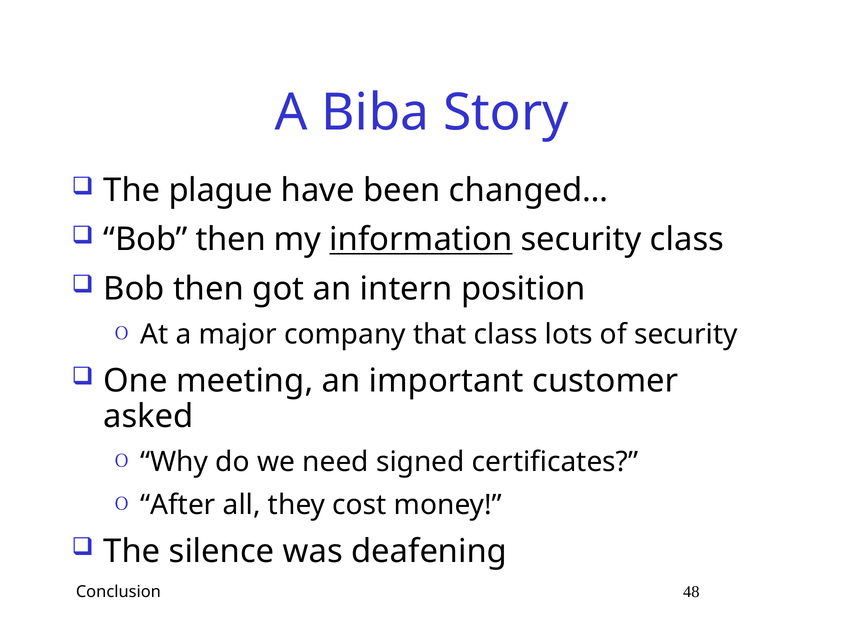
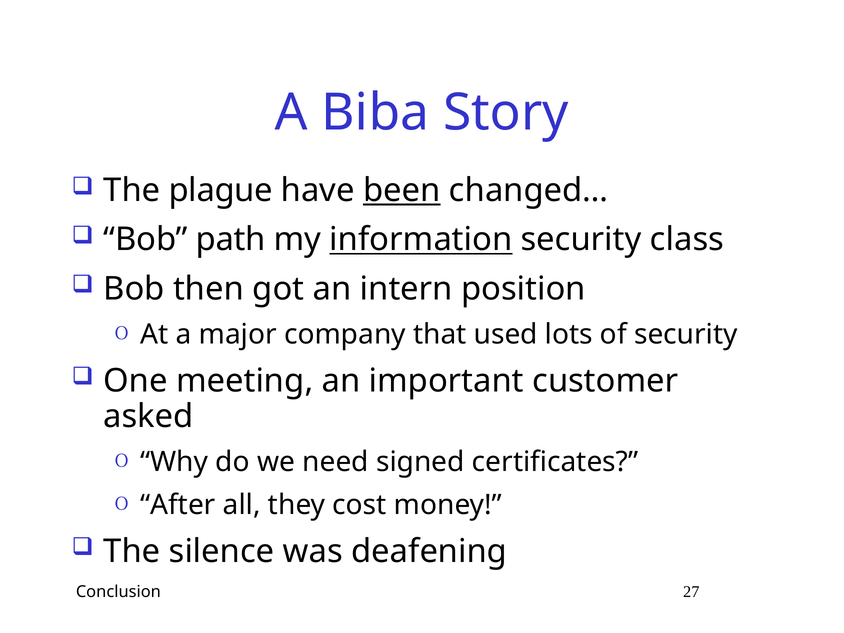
been underline: none -> present (402, 191)
then: then -> path (231, 240)
that class: class -> used (506, 334)
48: 48 -> 27 (691, 592)
